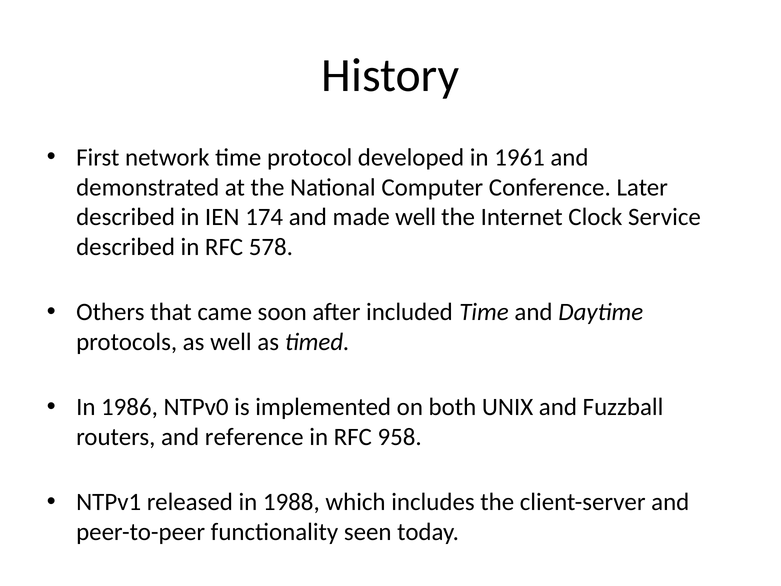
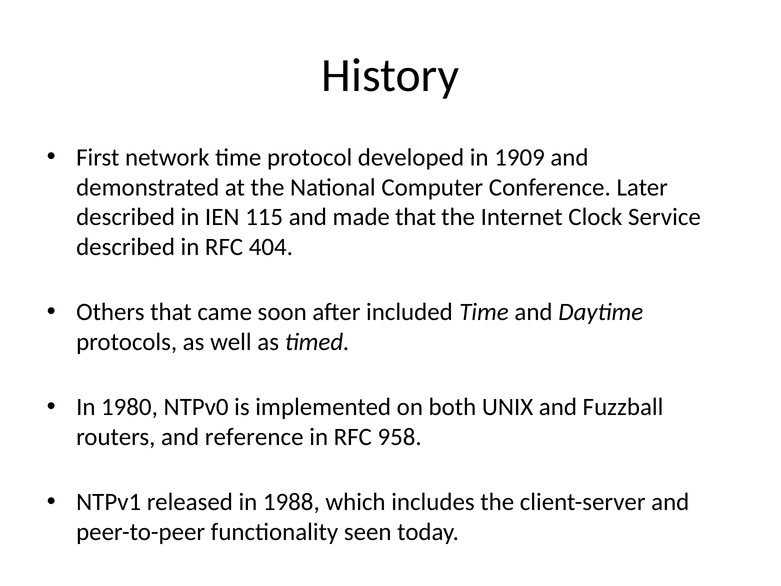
1961: 1961 -> 1909 (520, 157)
174: 174 -> 115 (264, 217)
made well: well -> that (416, 217)
578: 578 -> 404 (271, 247)
1986: 1986 -> 1980 (129, 407)
